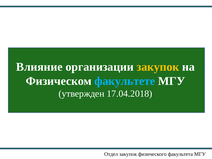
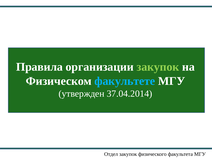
Влияние: Влияние -> Правила (39, 67)
закупок colour: yellow -> light green (158, 67)
17.04.2018: 17.04.2018 -> 37.04.2014 (130, 94)
